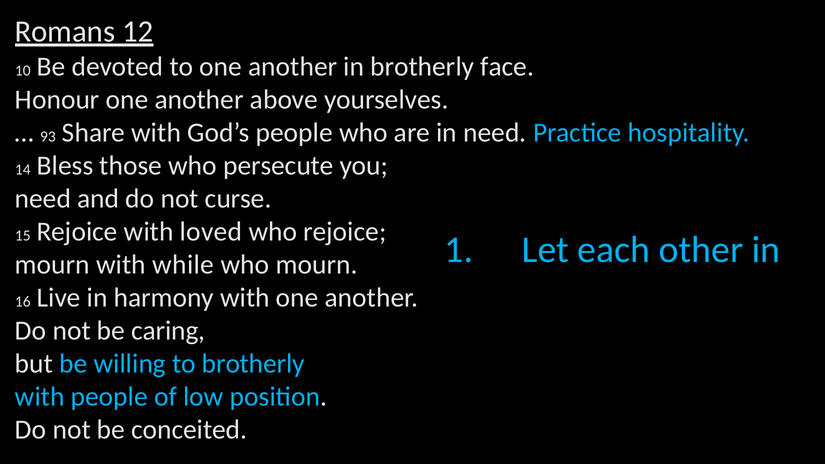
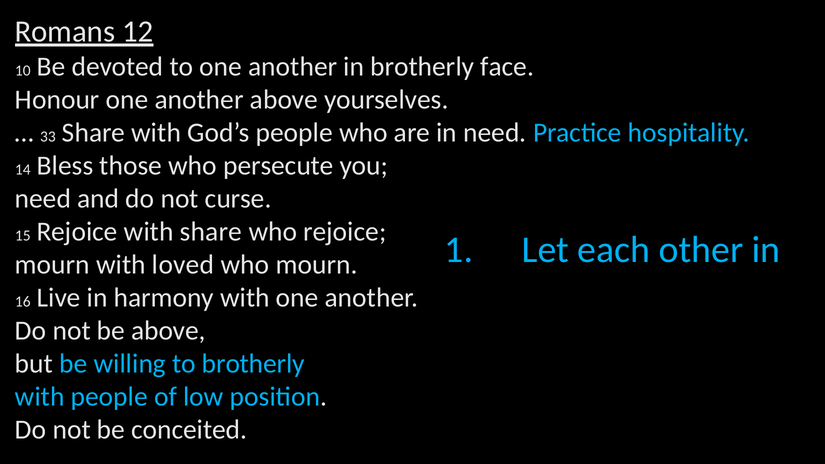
93: 93 -> 33 (48, 136)
with loved: loved -> share (211, 232)
while: while -> loved (183, 265)
be caring: caring -> above (168, 331)
